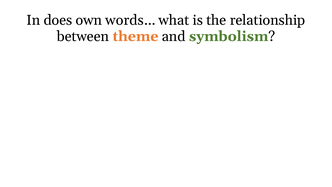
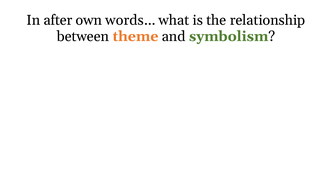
does: does -> after (58, 20)
